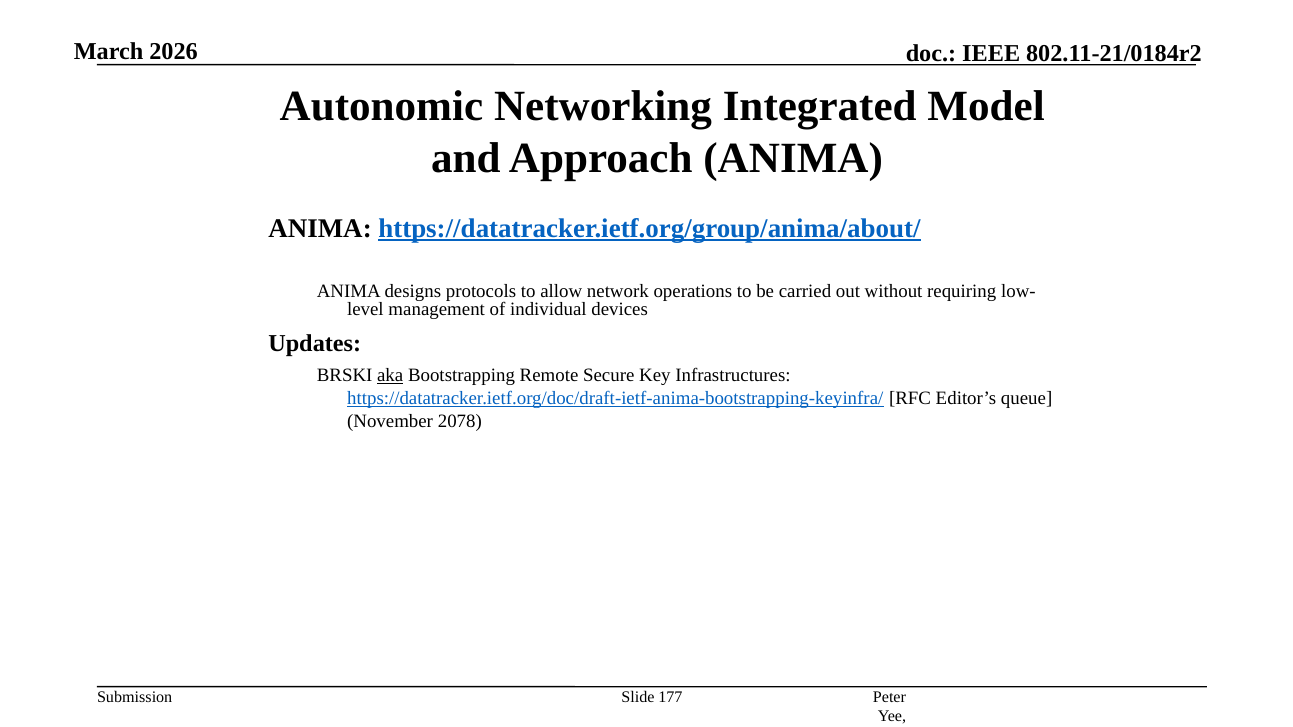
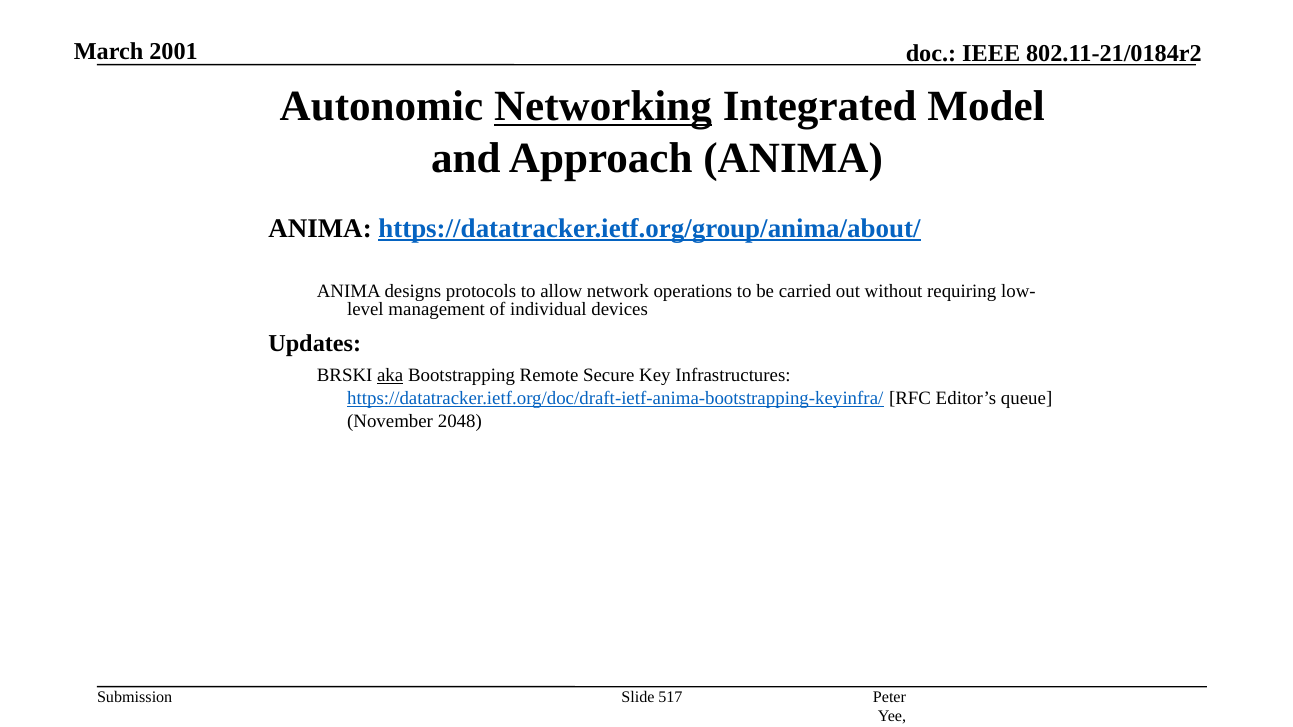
2026: 2026 -> 2001 (174, 52)
Networking underline: none -> present (603, 106)
2078: 2078 -> 2048 (460, 421)
177: 177 -> 517 (670, 698)
